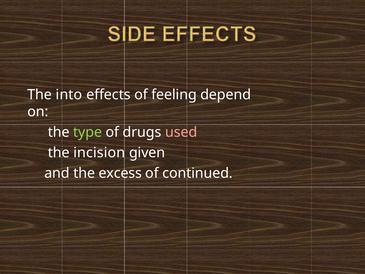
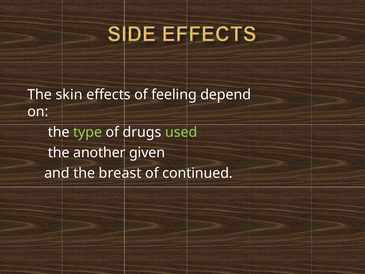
into: into -> skin (69, 95)
used colour: pink -> light green (181, 132)
incision: incision -> another (99, 153)
excess: excess -> breast (120, 173)
